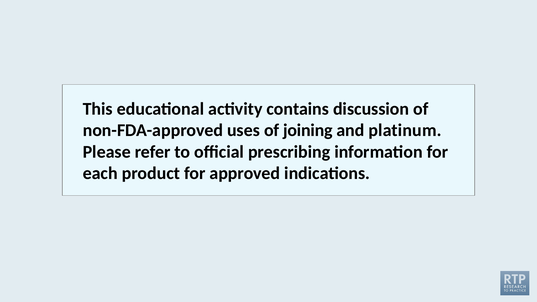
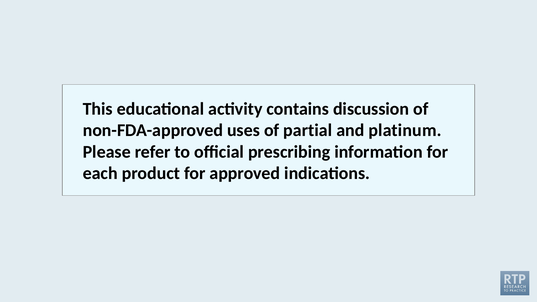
joining: joining -> partial (308, 130)
